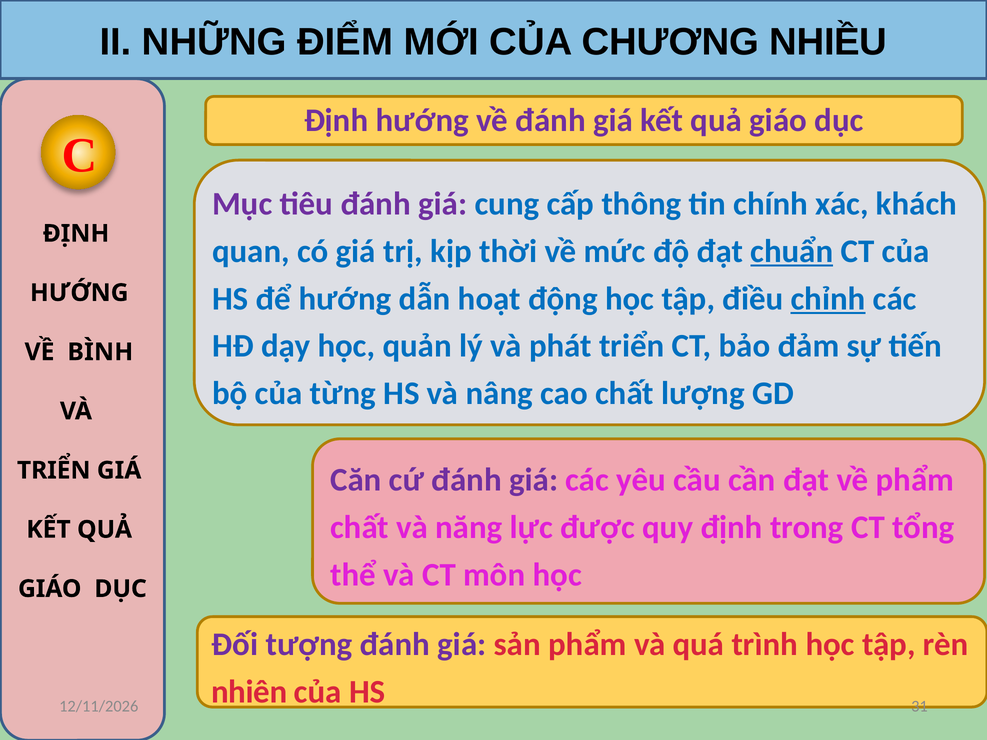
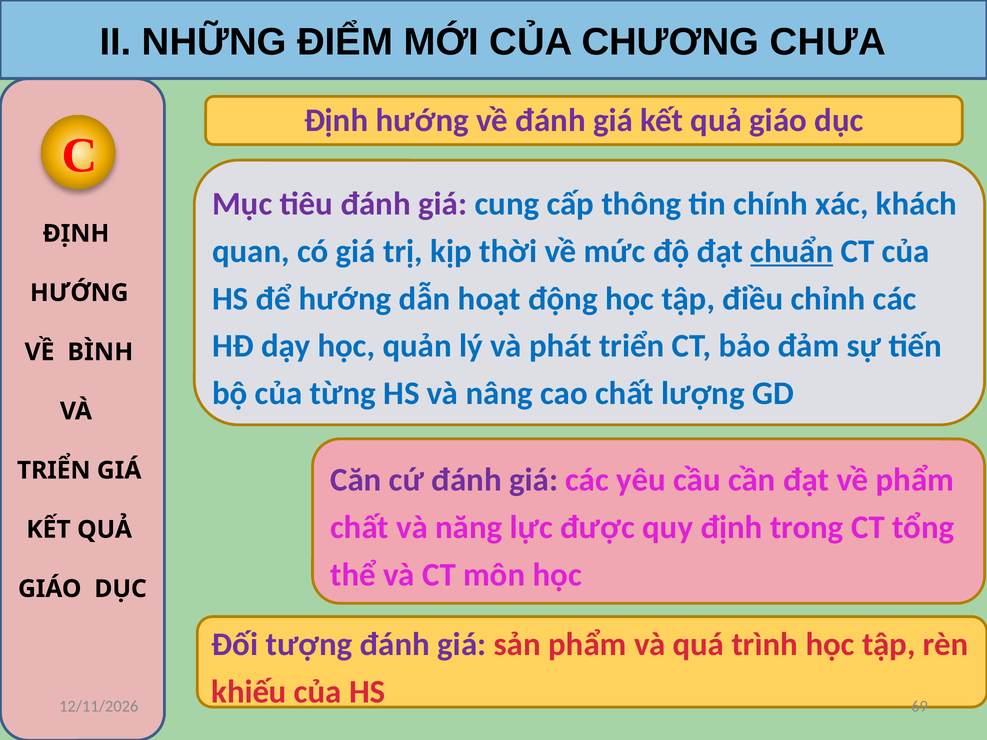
NHIỀU: NHIỀU -> CHƯA (828, 42)
chỉnh underline: present -> none (828, 299)
nhiên: nhiên -> khiếu (249, 692)
31: 31 -> 69 (919, 707)
